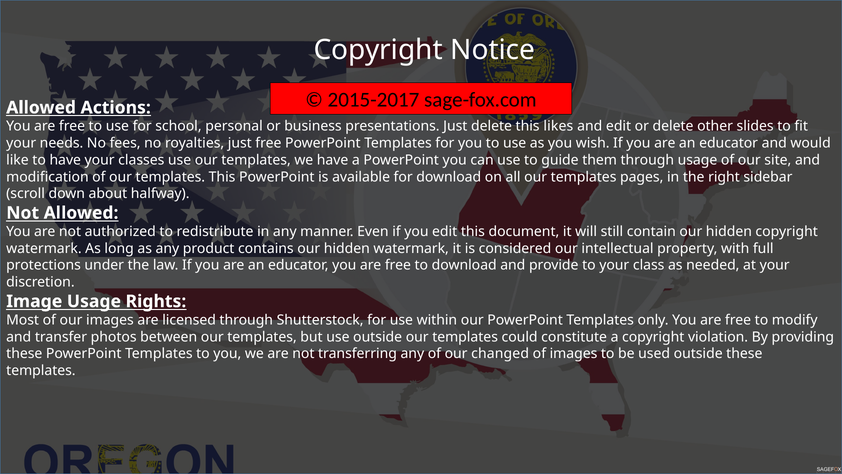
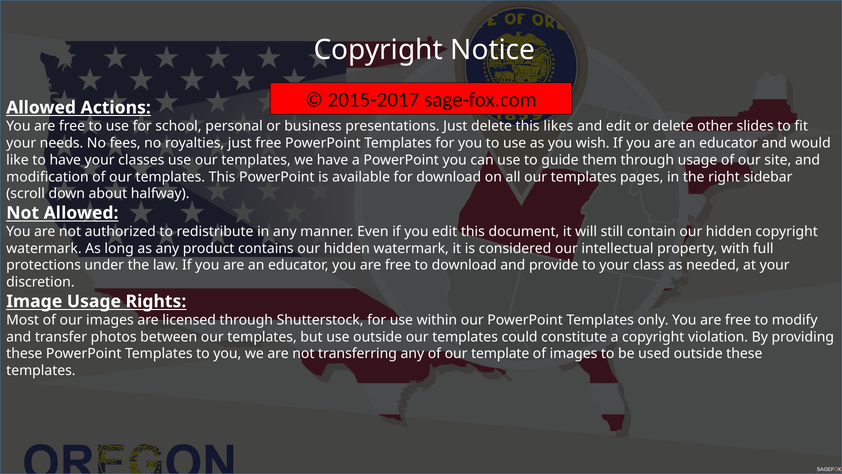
changed: changed -> template (500, 354)
